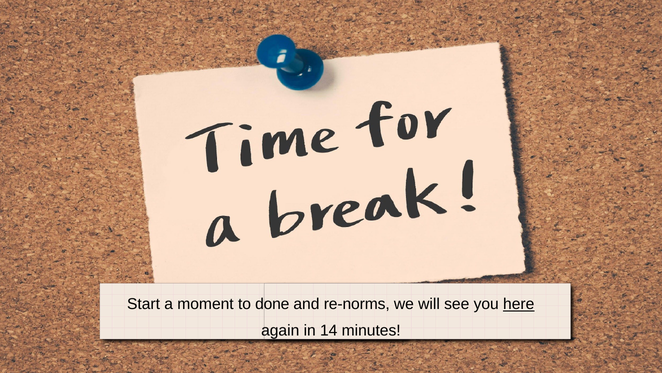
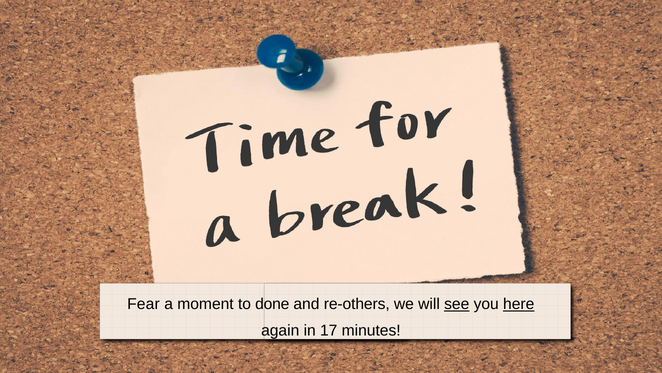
Start: Start -> Fear (143, 304)
re-norms: re-norms -> re-others (357, 304)
see underline: none -> present (457, 304)
14: 14 -> 17 (329, 330)
